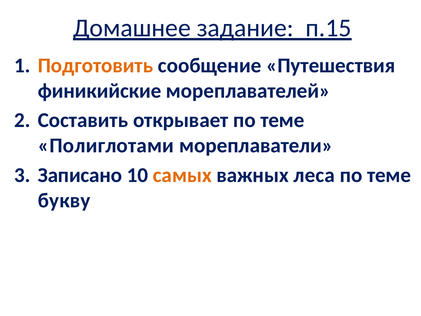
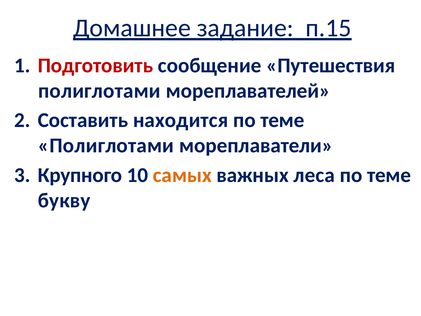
Подготовить colour: orange -> red (95, 66)
финикийские: финикийские -> полиглотами (99, 91)
открывает: открывает -> находится (181, 120)
Записано: Записано -> Крупного (80, 175)
